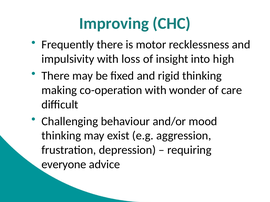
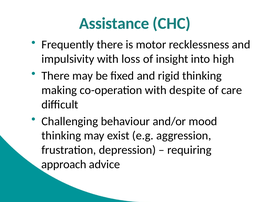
Improving: Improving -> Assistance (114, 24)
wonder: wonder -> despite (188, 90)
everyone: everyone -> approach (64, 165)
